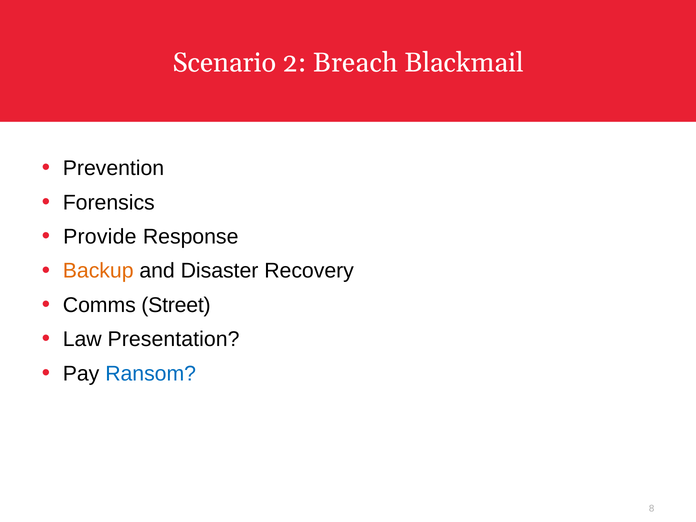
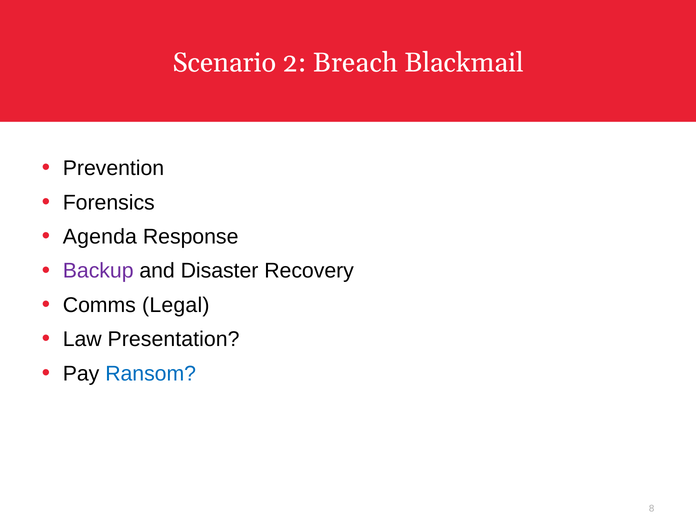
Provide: Provide -> Agenda (100, 237)
Backup colour: orange -> purple (98, 271)
Street: Street -> Legal (176, 305)
